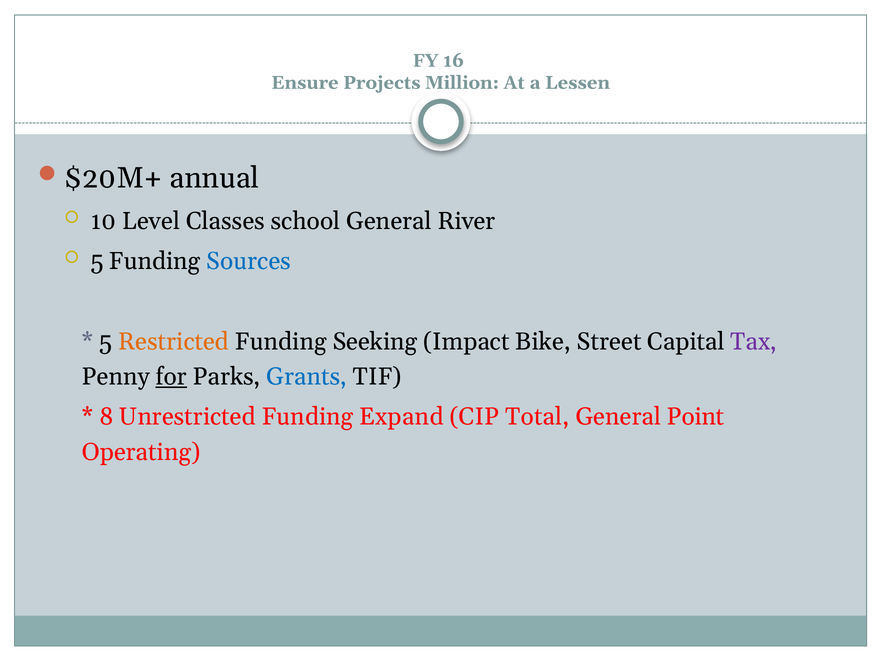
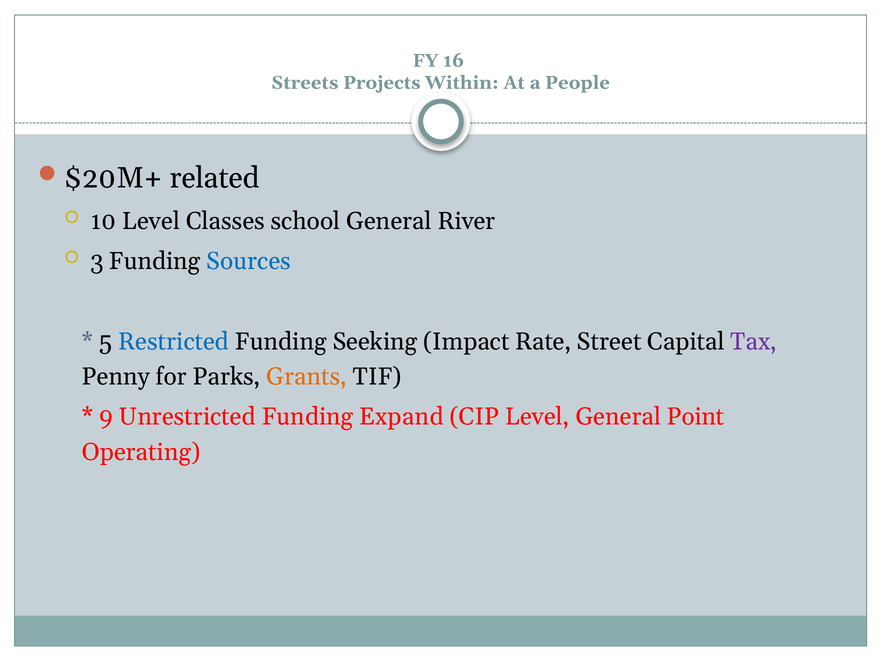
Ensure: Ensure -> Streets (305, 83)
Million: Million -> Within (462, 83)
Lessen: Lessen -> People (577, 83)
annual: annual -> related (215, 178)
5: 5 -> 3 (97, 261)
Restricted colour: orange -> blue (174, 342)
Bike: Bike -> Rate (543, 342)
for underline: present -> none (171, 377)
Grants colour: blue -> orange (307, 377)
8: 8 -> 9 (106, 417)
CIP Total: Total -> Level (537, 417)
